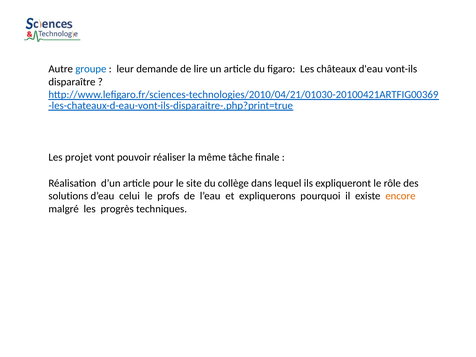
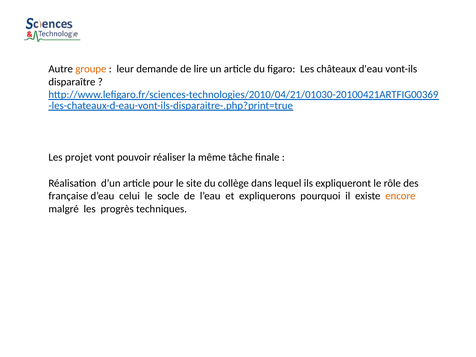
groupe colour: blue -> orange (91, 69)
solutions: solutions -> française (68, 196)
profs: profs -> socle (168, 196)
